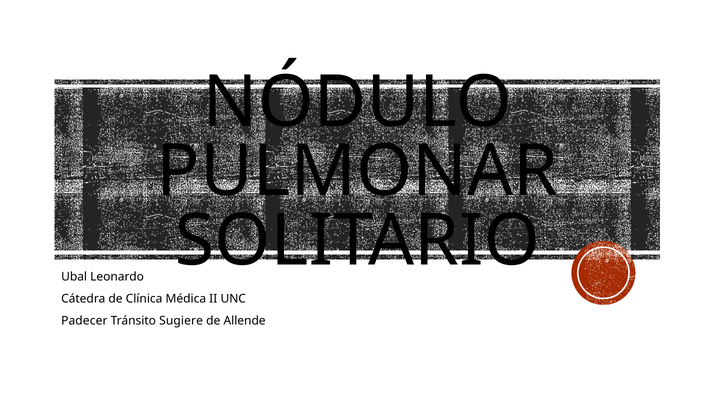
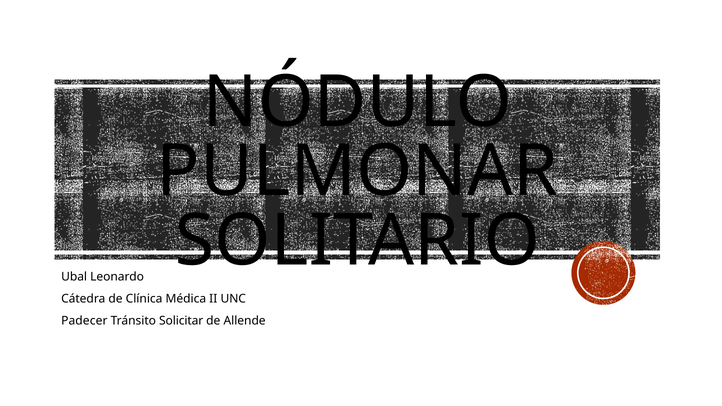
Sugiere: Sugiere -> Solicitar (181, 321)
